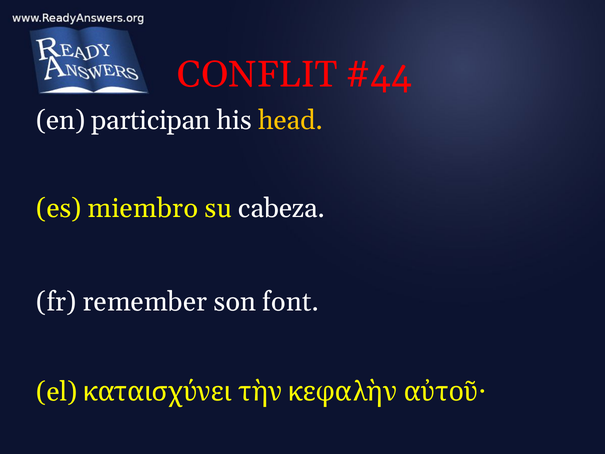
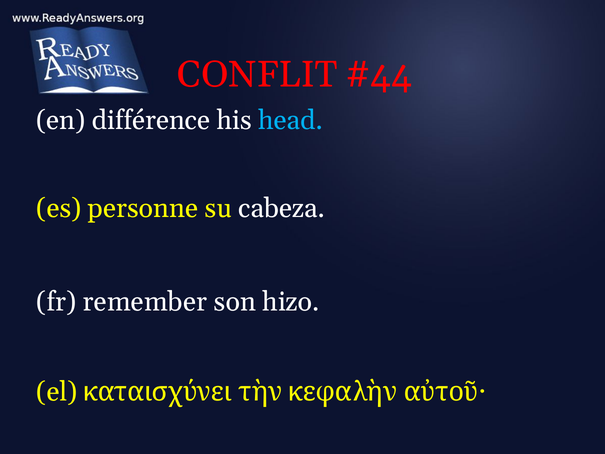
participan: participan -> différence (151, 121)
head colour: yellow -> light blue (291, 121)
miembro: miembro -> personne (143, 208)
font: font -> hizo (291, 301)
